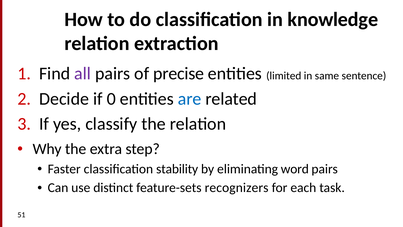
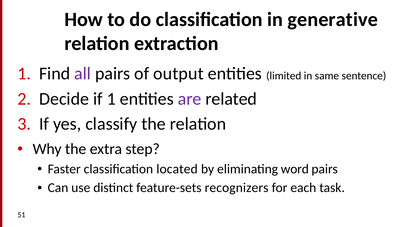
knowledge: knowledge -> generative (333, 19)
precise: precise -> output (178, 74)
if 0: 0 -> 1 (111, 99)
are colour: blue -> purple (190, 99)
stability: stability -> located (177, 169)
